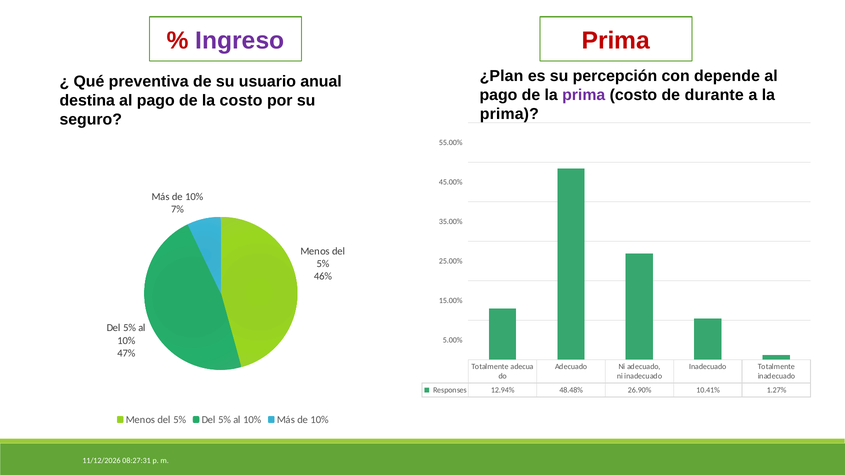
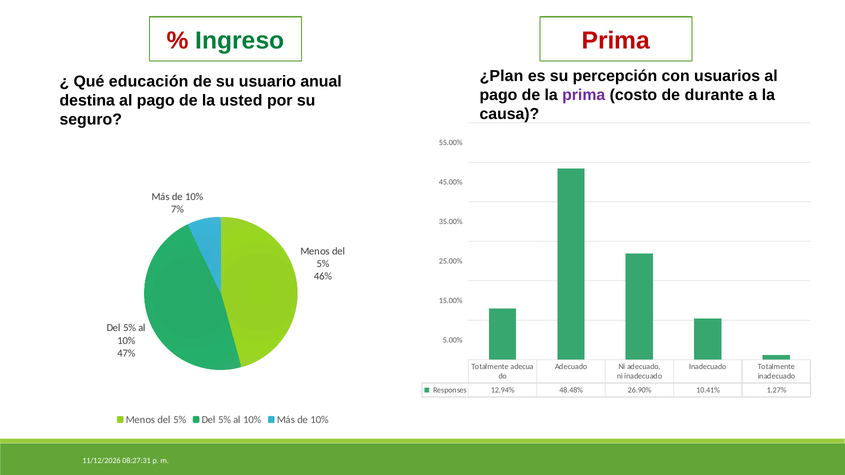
Ingreso colour: purple -> green (240, 41)
depende: depende -> usuarios (727, 76)
preventiva: preventiva -> educación (149, 82)
la costo: costo -> usted (241, 101)
prima: prima -> causa (509, 114)
